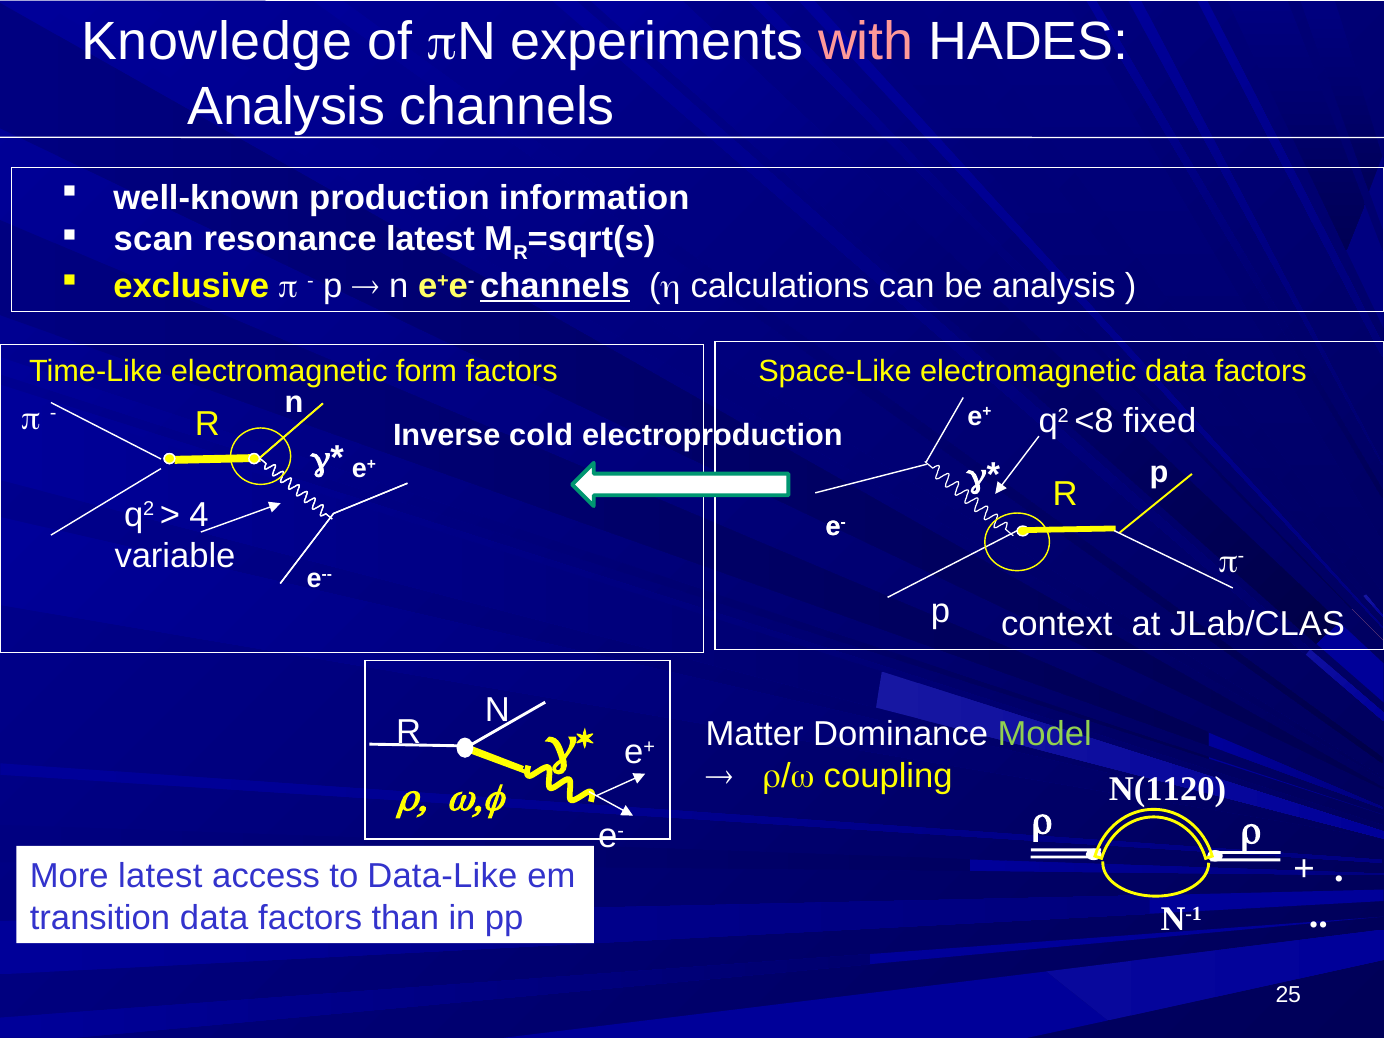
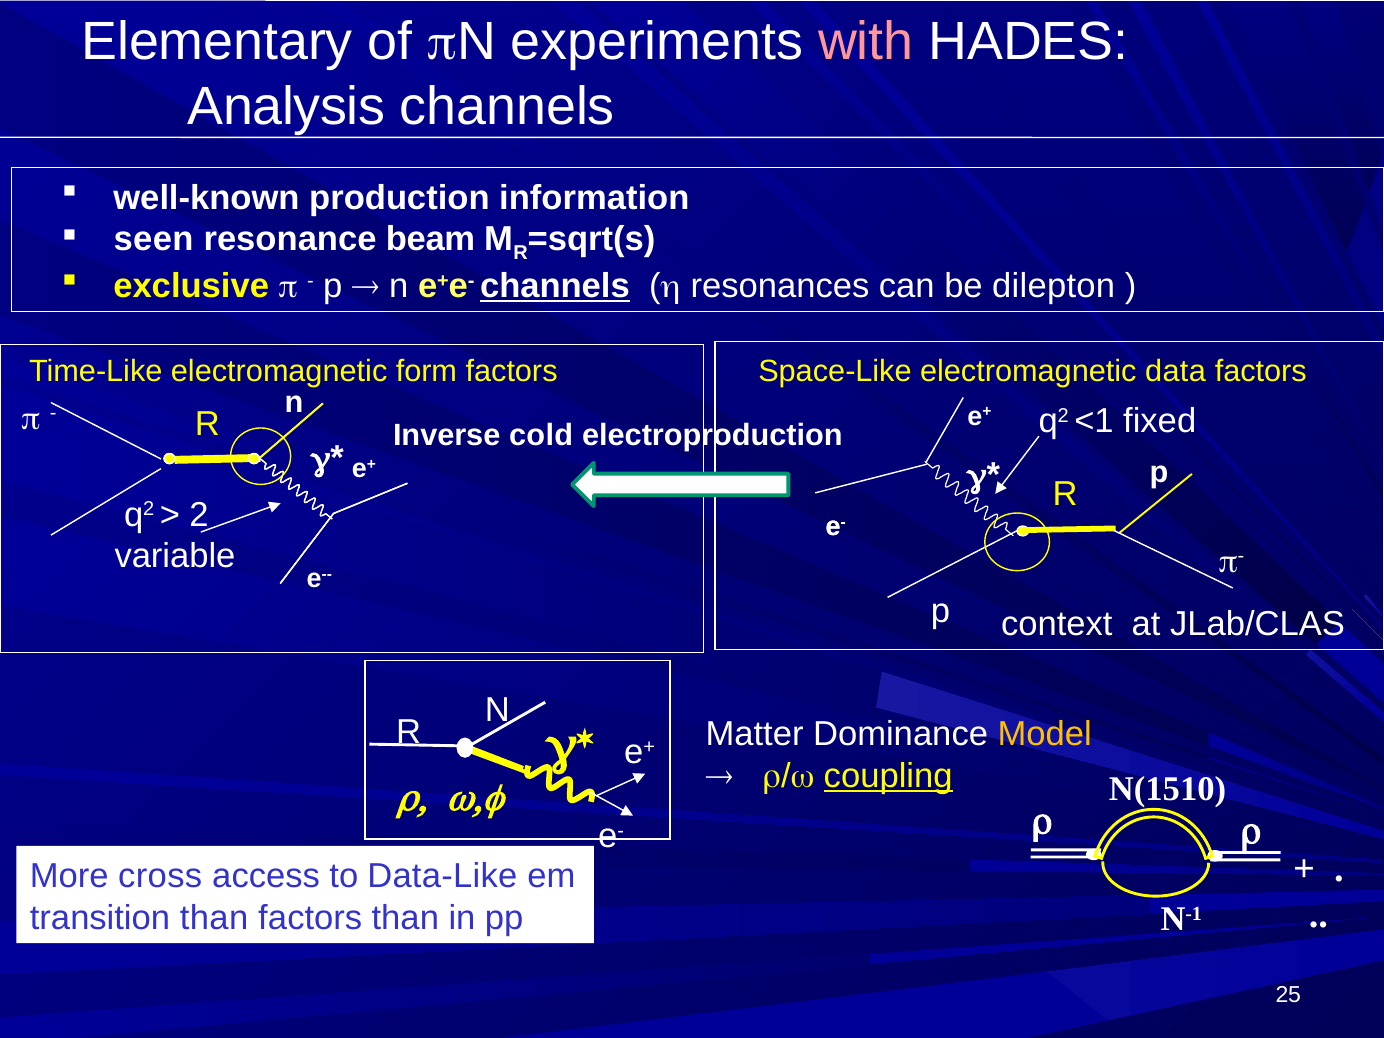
Knowledge: Knowledge -> Elementary (217, 42)
scan: scan -> seen (154, 239)
resonance latest: latest -> beam (431, 239)
calculations: calculations -> resonances (780, 286)
be analysis: analysis -> dilepton (1054, 286)
<8: <8 -> <1 (1094, 421)
4: 4 -> 2 (199, 515)
Model colour: light green -> yellow (1045, 734)
coupling underline: none -> present (888, 776)
N(1120: N(1120 -> N(1510 (1168, 789)
More latest: latest -> cross (160, 876)
transition data: data -> than (214, 918)
